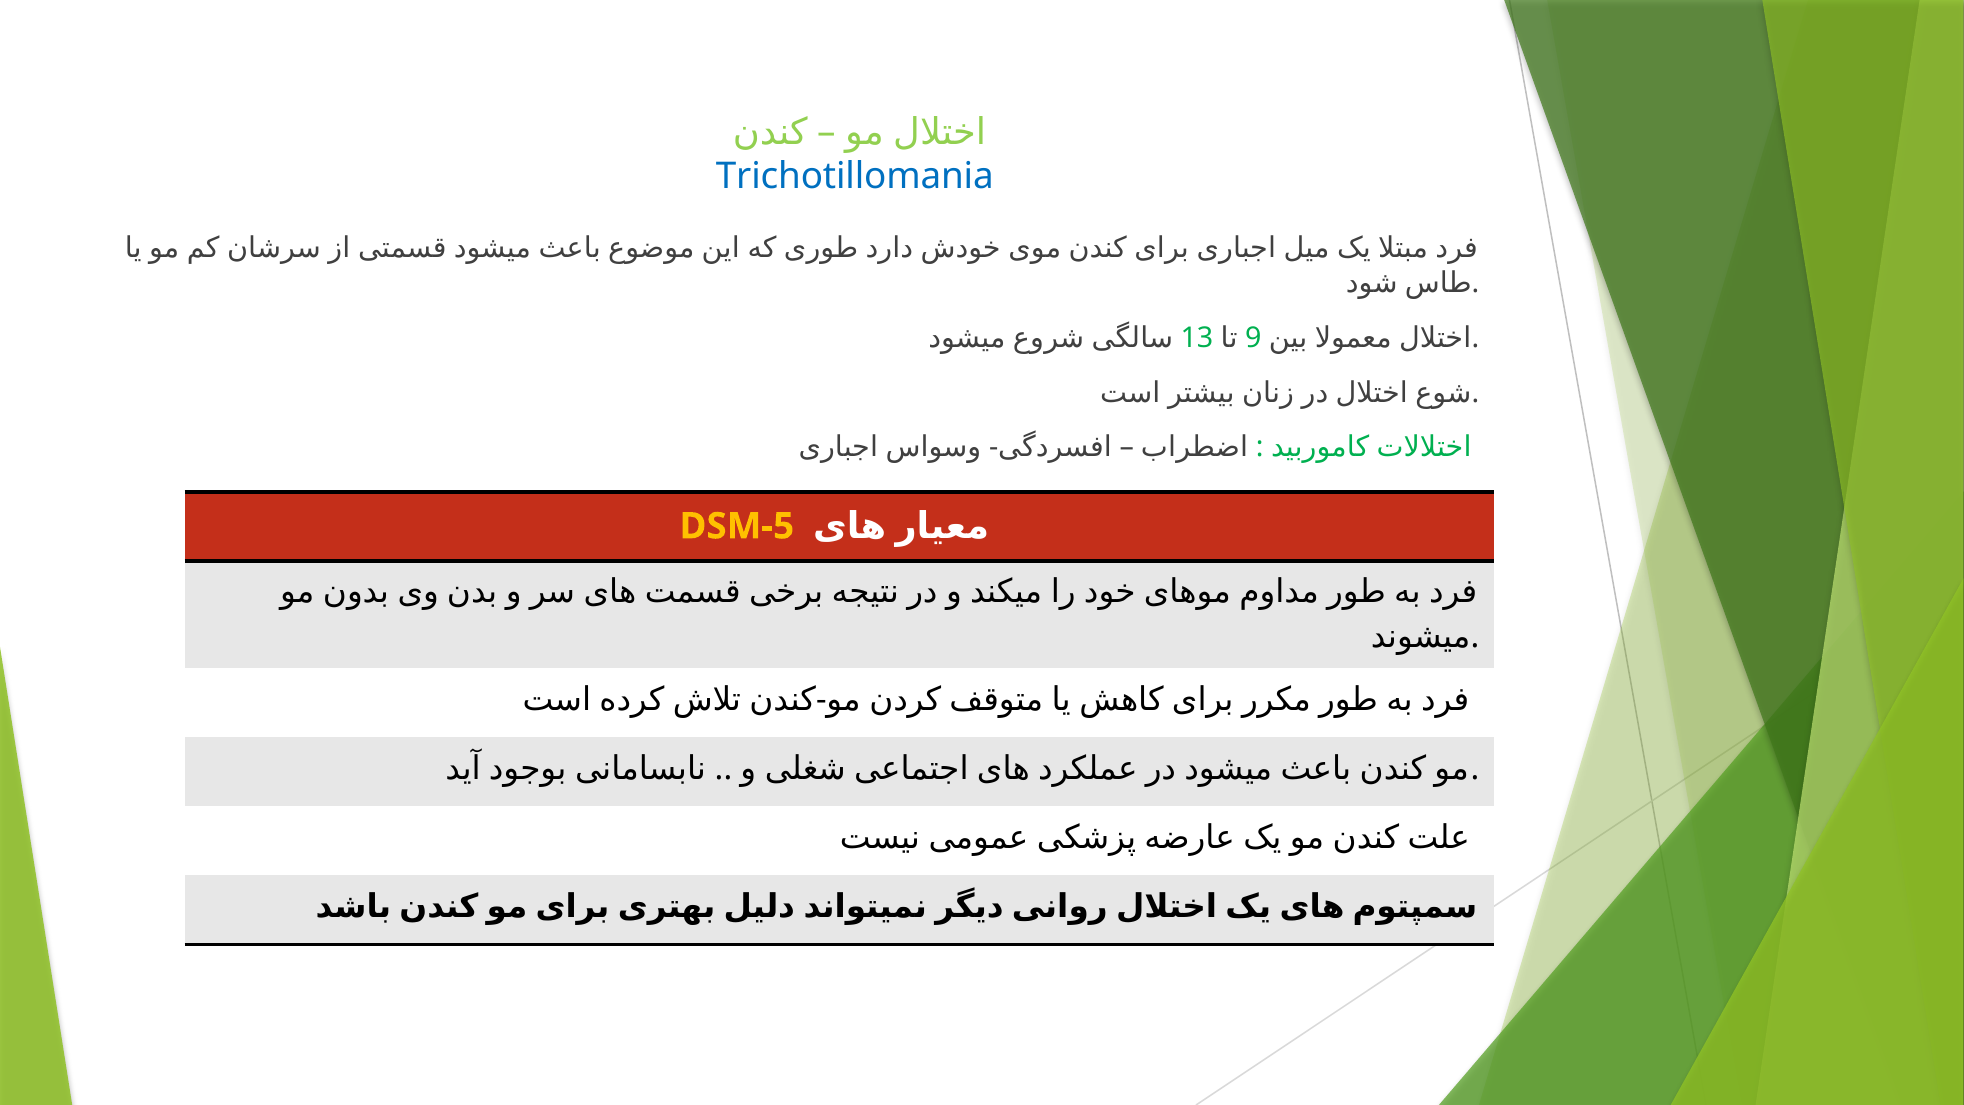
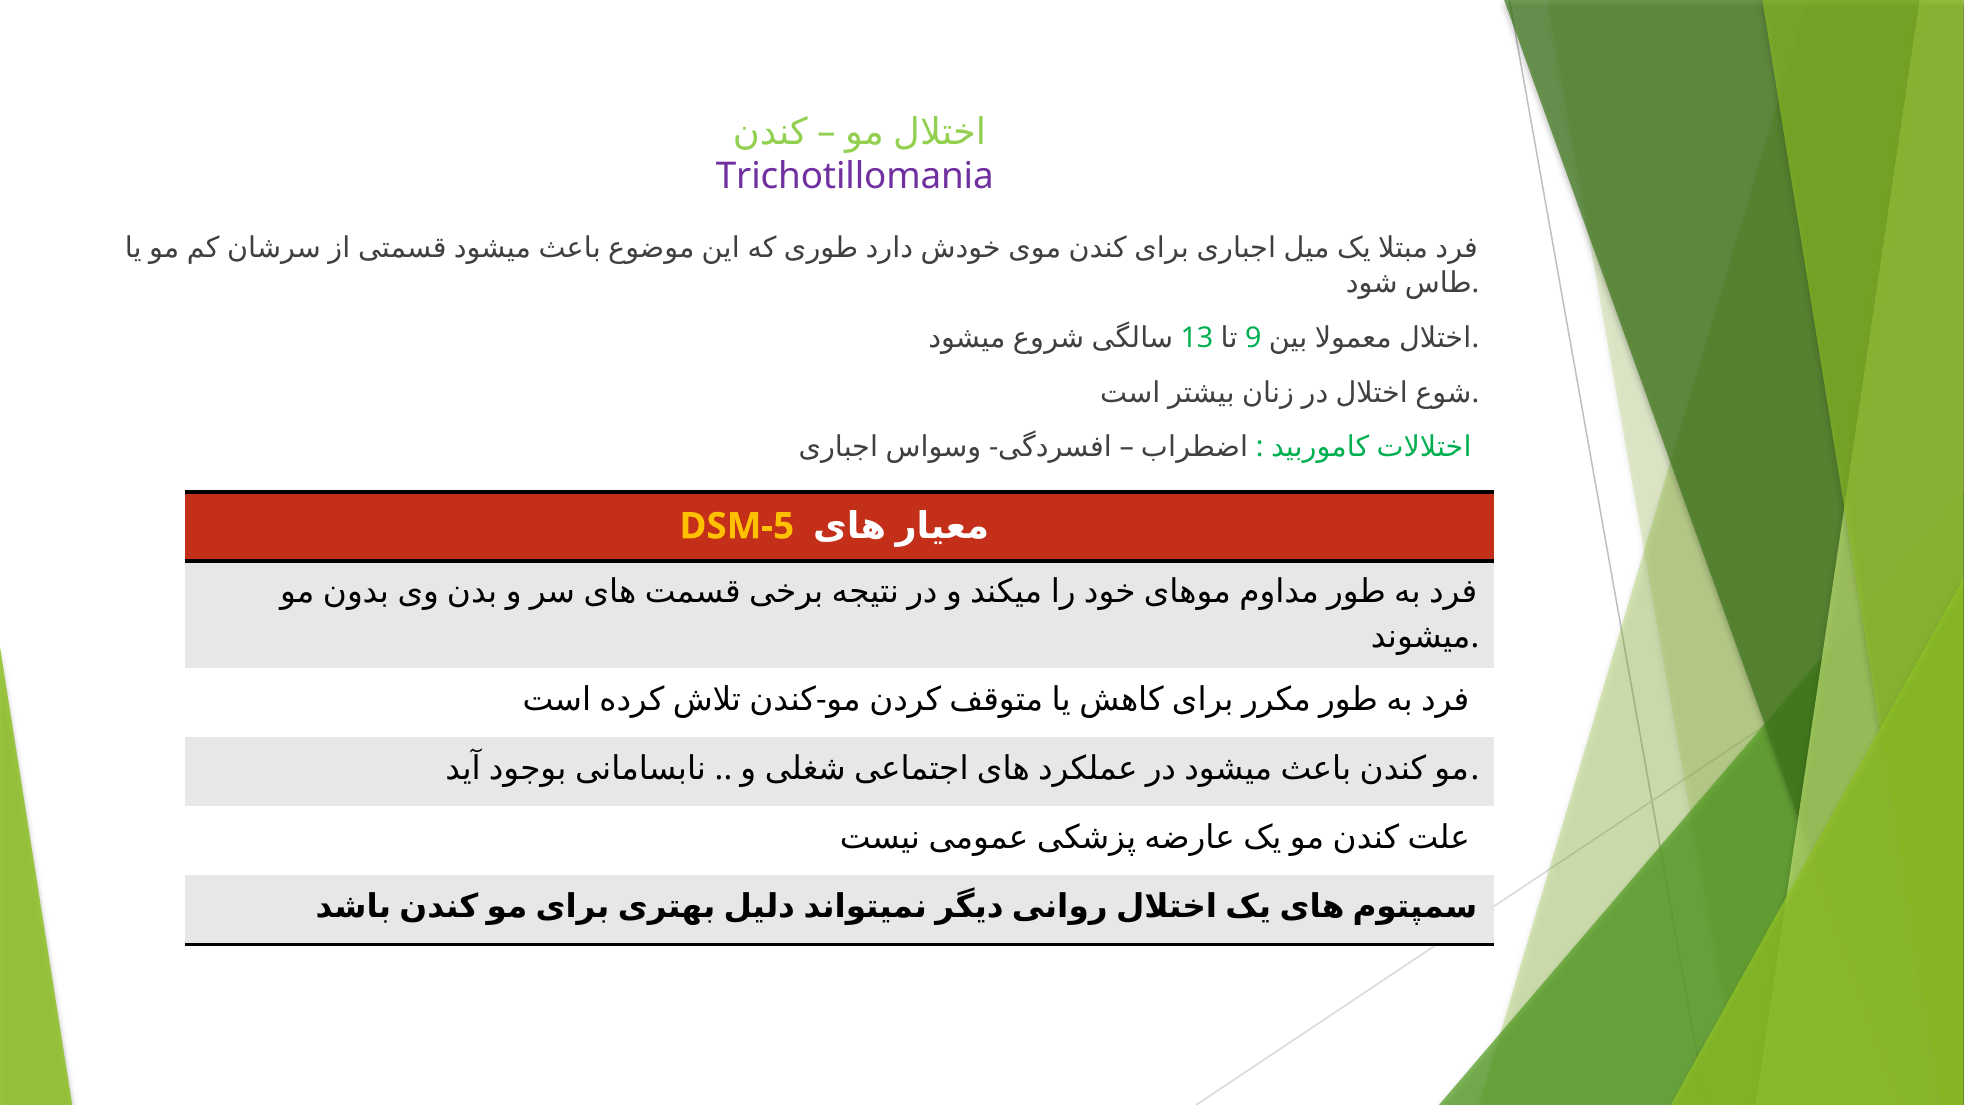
Trichotillomania colour: blue -> purple (855, 177)
